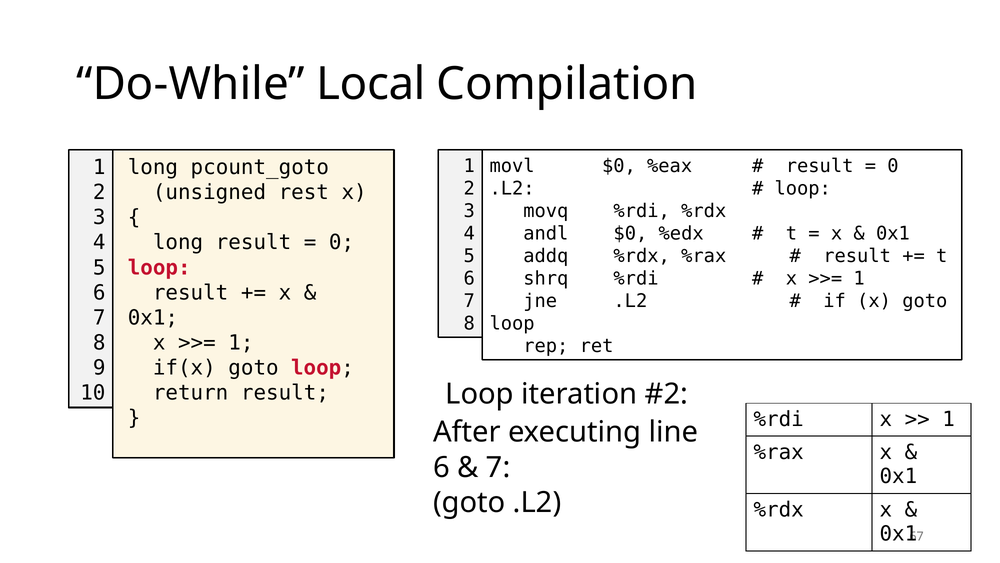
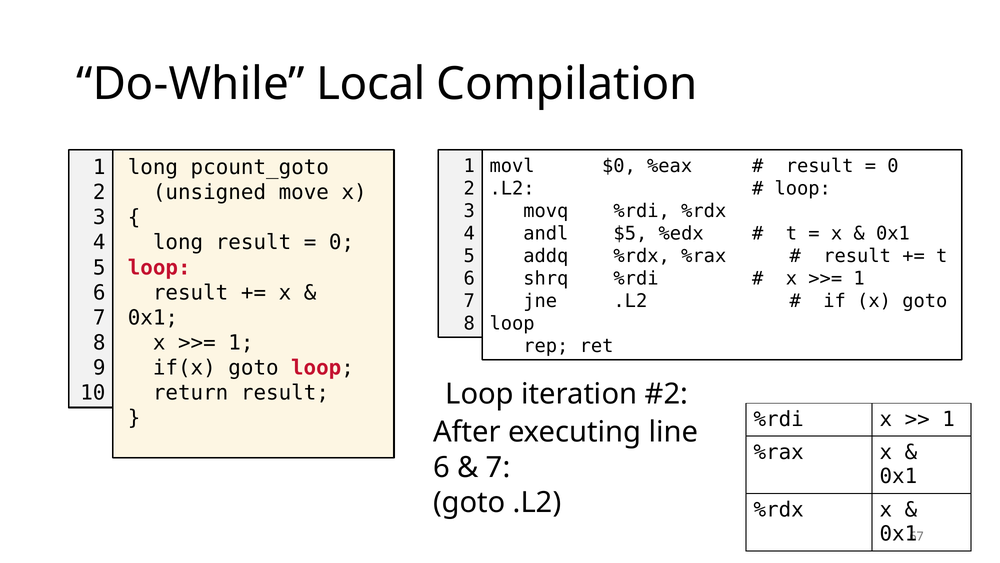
rest: rest -> move (304, 192)
andl $0: $0 -> $5 (630, 233)
